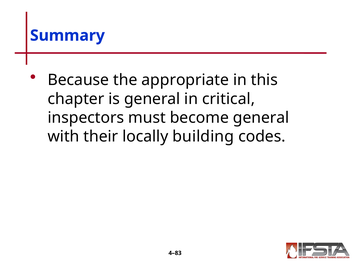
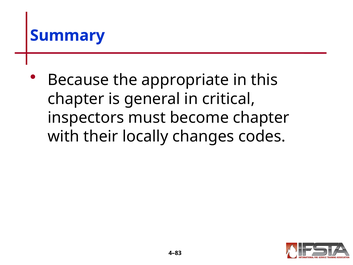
become general: general -> chapter (261, 118)
building: building -> changes (203, 136)
